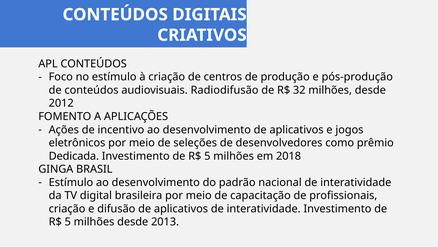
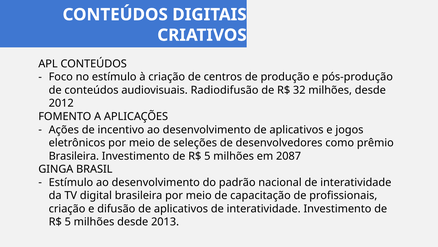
Dedicada: Dedicada -> Brasileira (74, 156)
2018: 2018 -> 2087 (289, 156)
